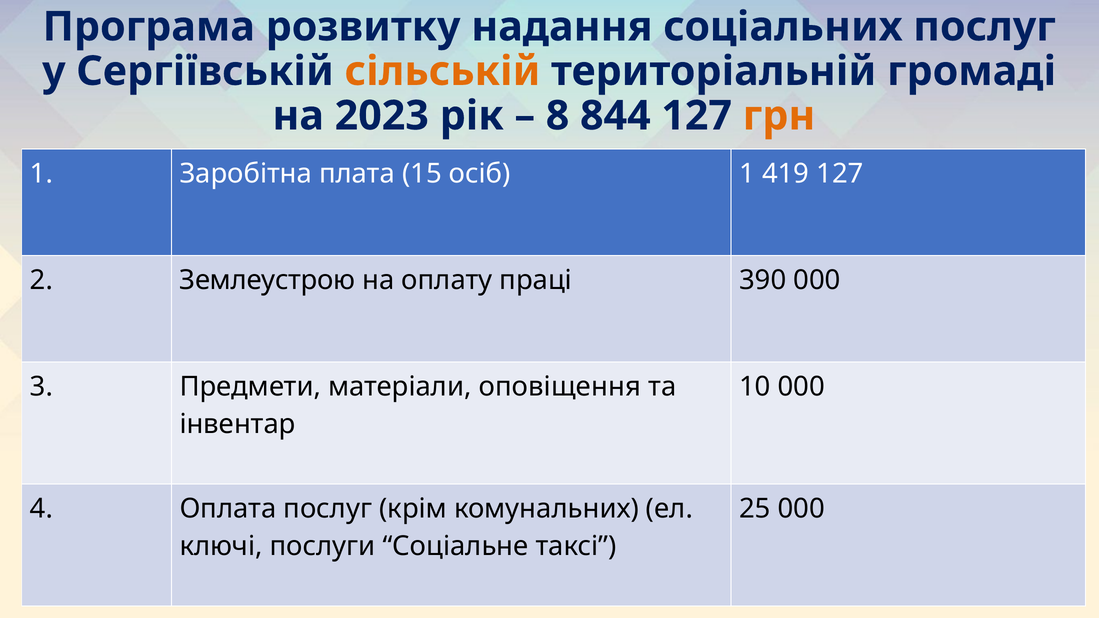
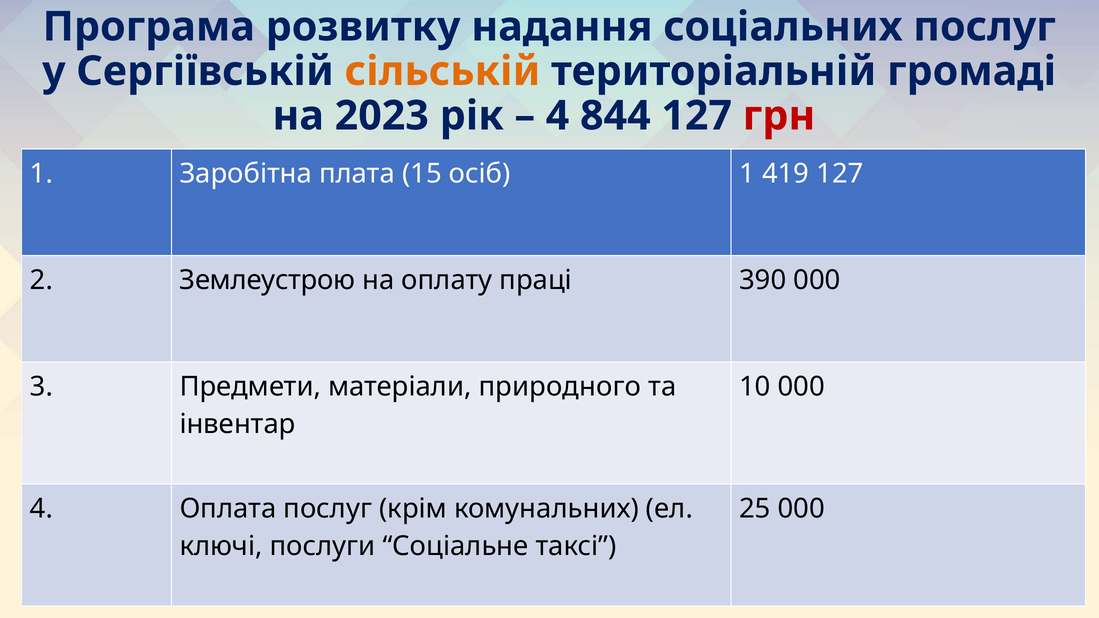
8: 8 -> 4 (558, 116)
грн colour: orange -> red (779, 116)
оповіщення: оповіщення -> природного (560, 387)
